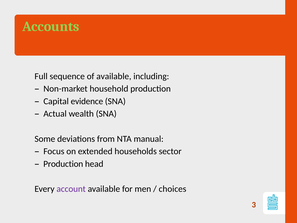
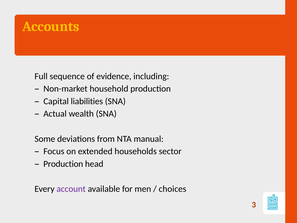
Accounts colour: light green -> yellow (51, 26)
of available: available -> evidence (114, 76)
evidence: evidence -> liabilities (87, 101)
